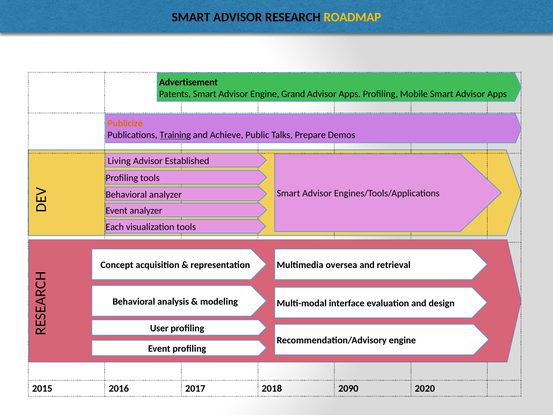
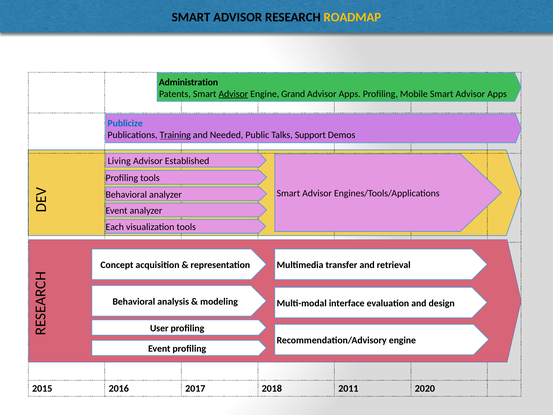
Advertisement: Advertisement -> Administration (188, 82)
Advisor underline: none -> present (233, 94)
Publicize colour: orange -> blue (125, 123)
Achieve: Achieve -> Needed (227, 135)
Prepare: Prepare -> Support (310, 135)
oversea: oversea -> transfer (341, 265)
2090: 2090 -> 2011 (348, 388)
